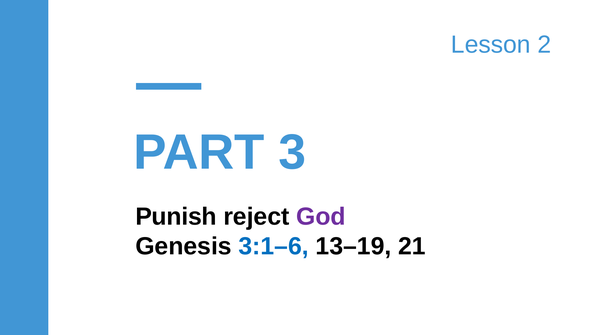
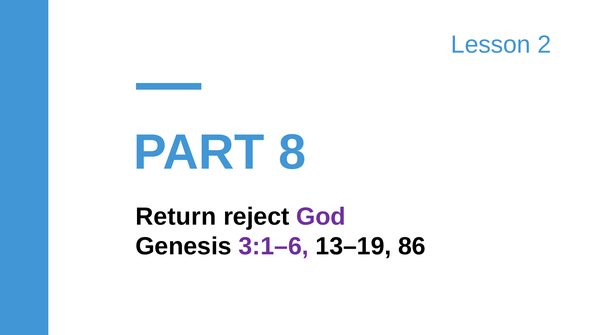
3: 3 -> 8 (292, 152)
Punish: Punish -> Return (176, 216)
3:1–6 colour: blue -> purple (274, 246)
21: 21 -> 86 (412, 246)
